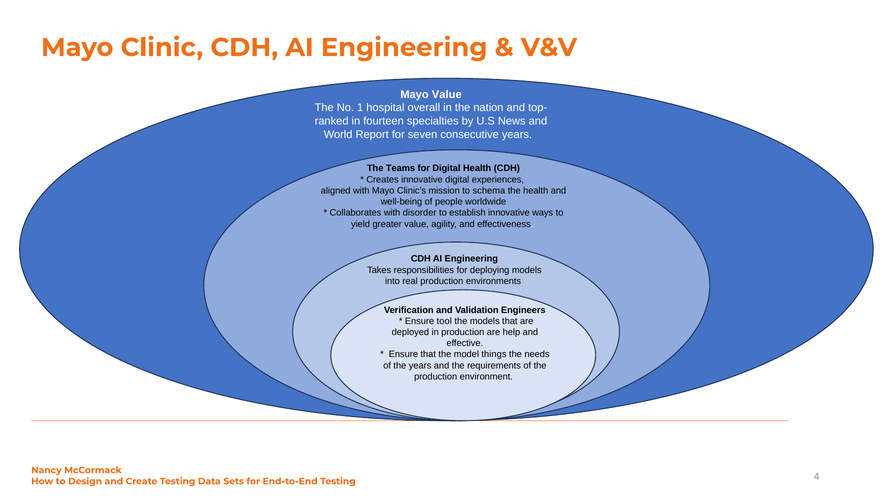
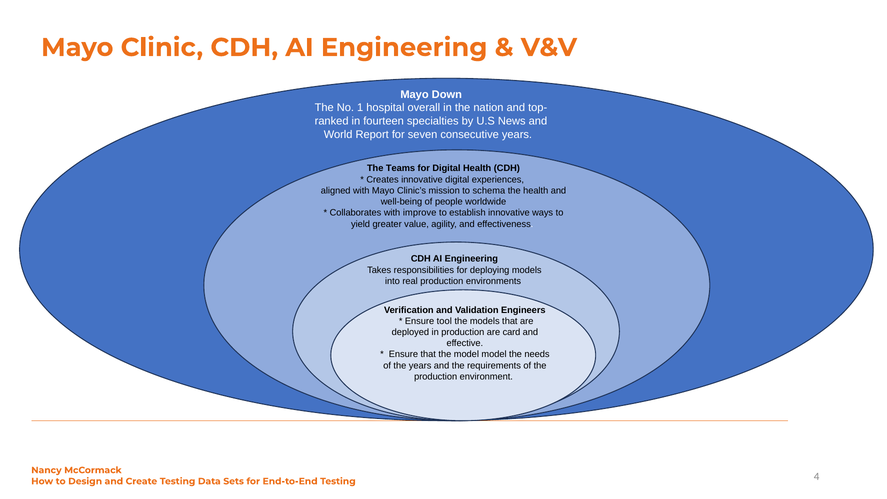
Mayo Value: Value -> Down (447, 94)
disorder: disorder -> improve (420, 213)
help: help -> card (511, 332)
model things: things -> model (494, 354)
